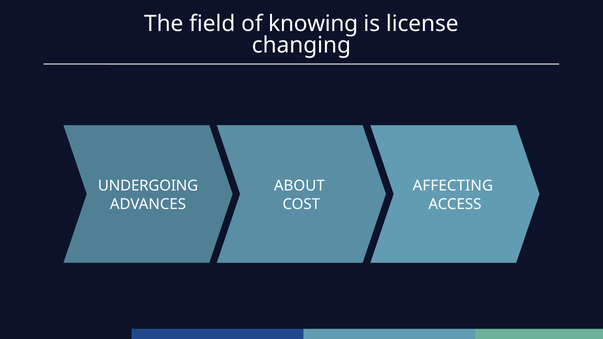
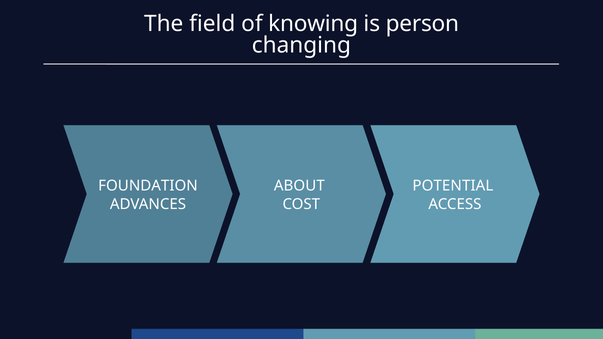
license: license -> person (422, 24)
UNDERGOING: UNDERGOING -> FOUNDATION (148, 186)
AFFECTING: AFFECTING -> POTENTIAL (453, 186)
